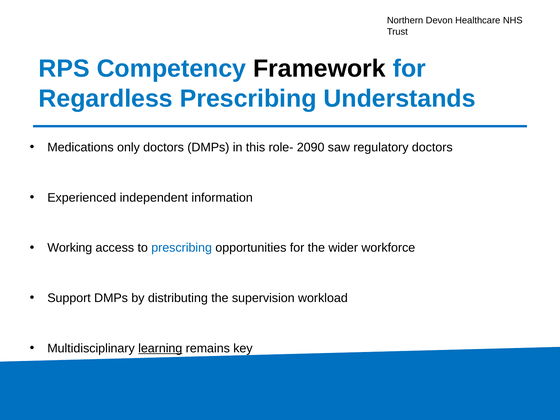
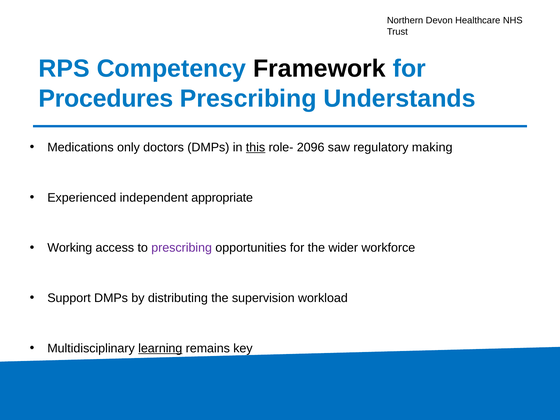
Regardless: Regardless -> Procedures (106, 99)
this underline: none -> present (256, 147)
2090: 2090 -> 2096 (311, 147)
regulatory doctors: doctors -> making (432, 147)
information: information -> appropriate (222, 198)
prescribing colour: blue -> purple (182, 248)
